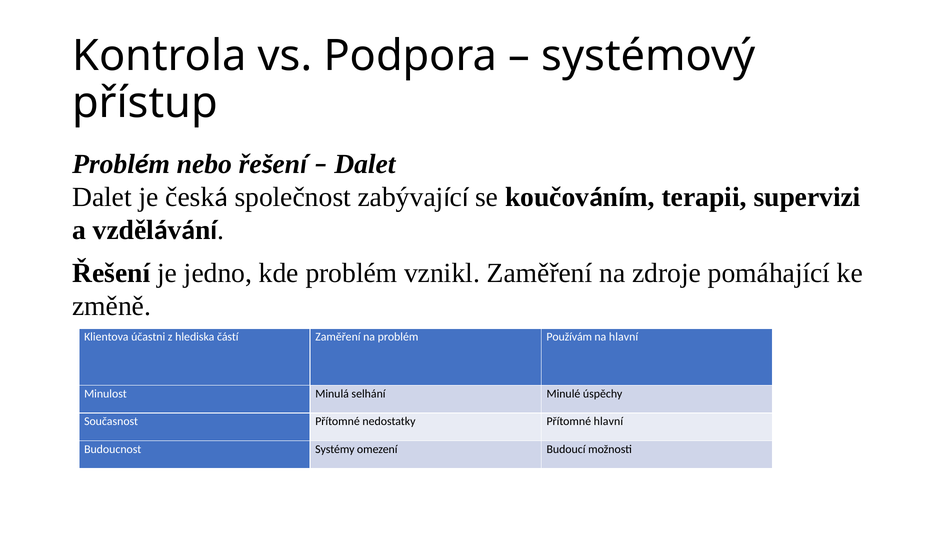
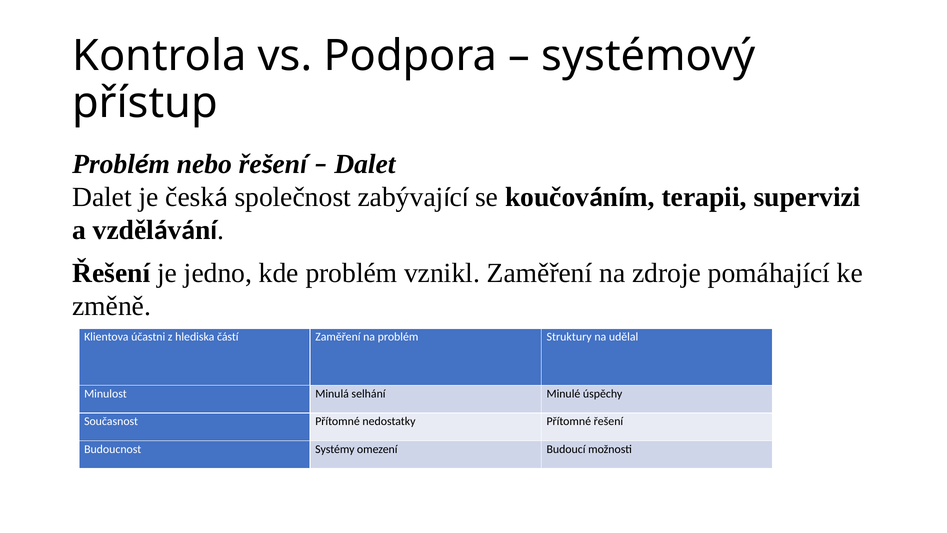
Používám: Používám -> Struktury (569, 337)
na hlavní: hlavní -> udělal (624, 337)
Přítomné hlavní: hlavní -> řešení (608, 421)
